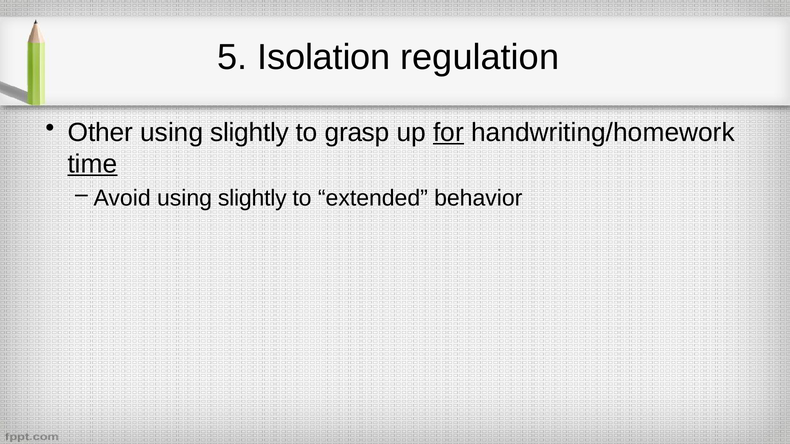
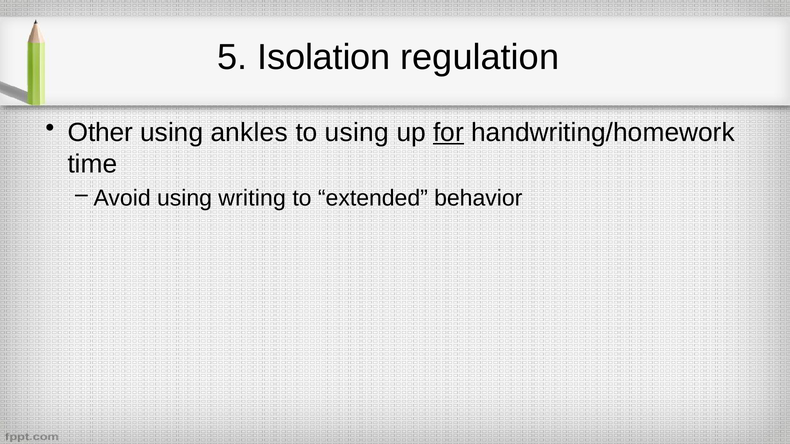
slightly: slightly -> ankles (249, 133)
to grasp: grasp -> using (357, 133)
time underline: present -> none (92, 164)
Avoid using slightly: slightly -> writing (252, 198)
